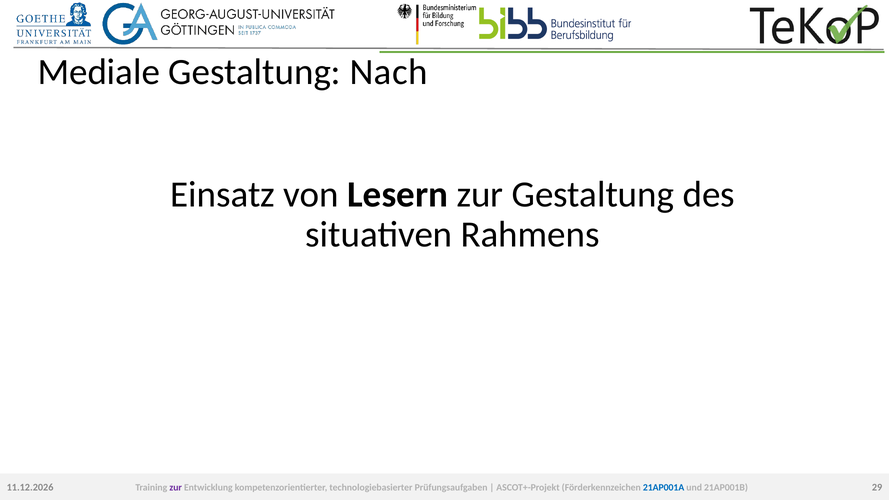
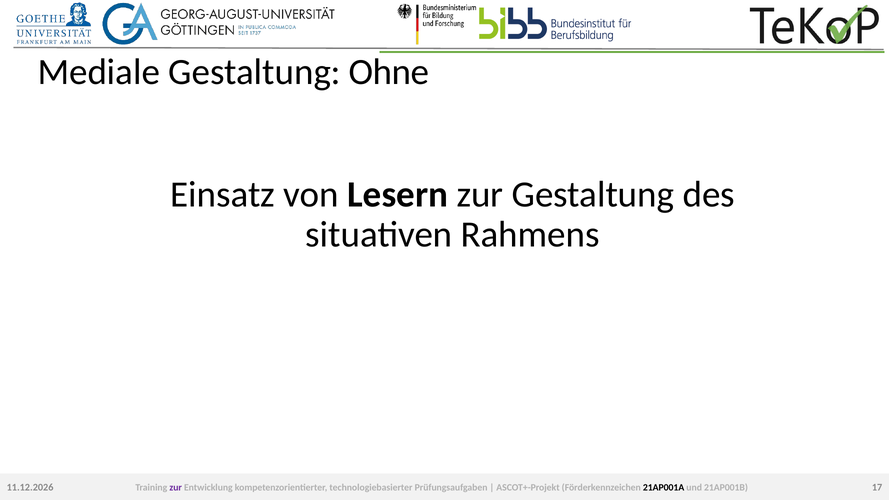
Nach: Nach -> Ohne (389, 72)
21AP001A colour: blue -> black (664, 487)
29: 29 -> 17 (877, 487)
